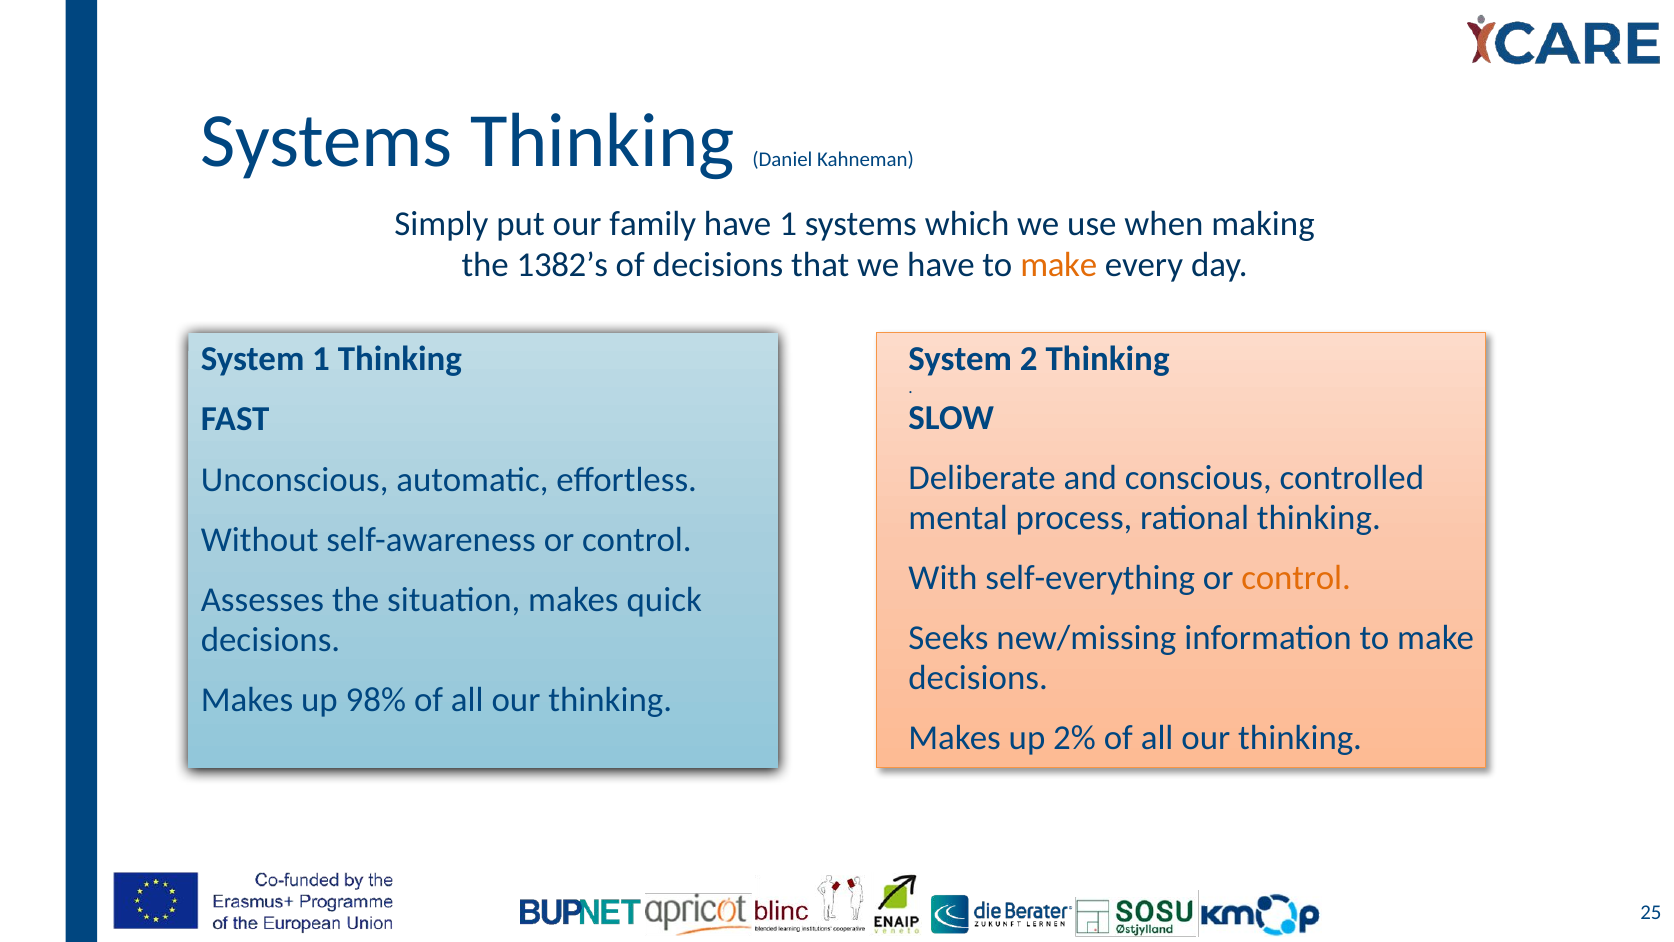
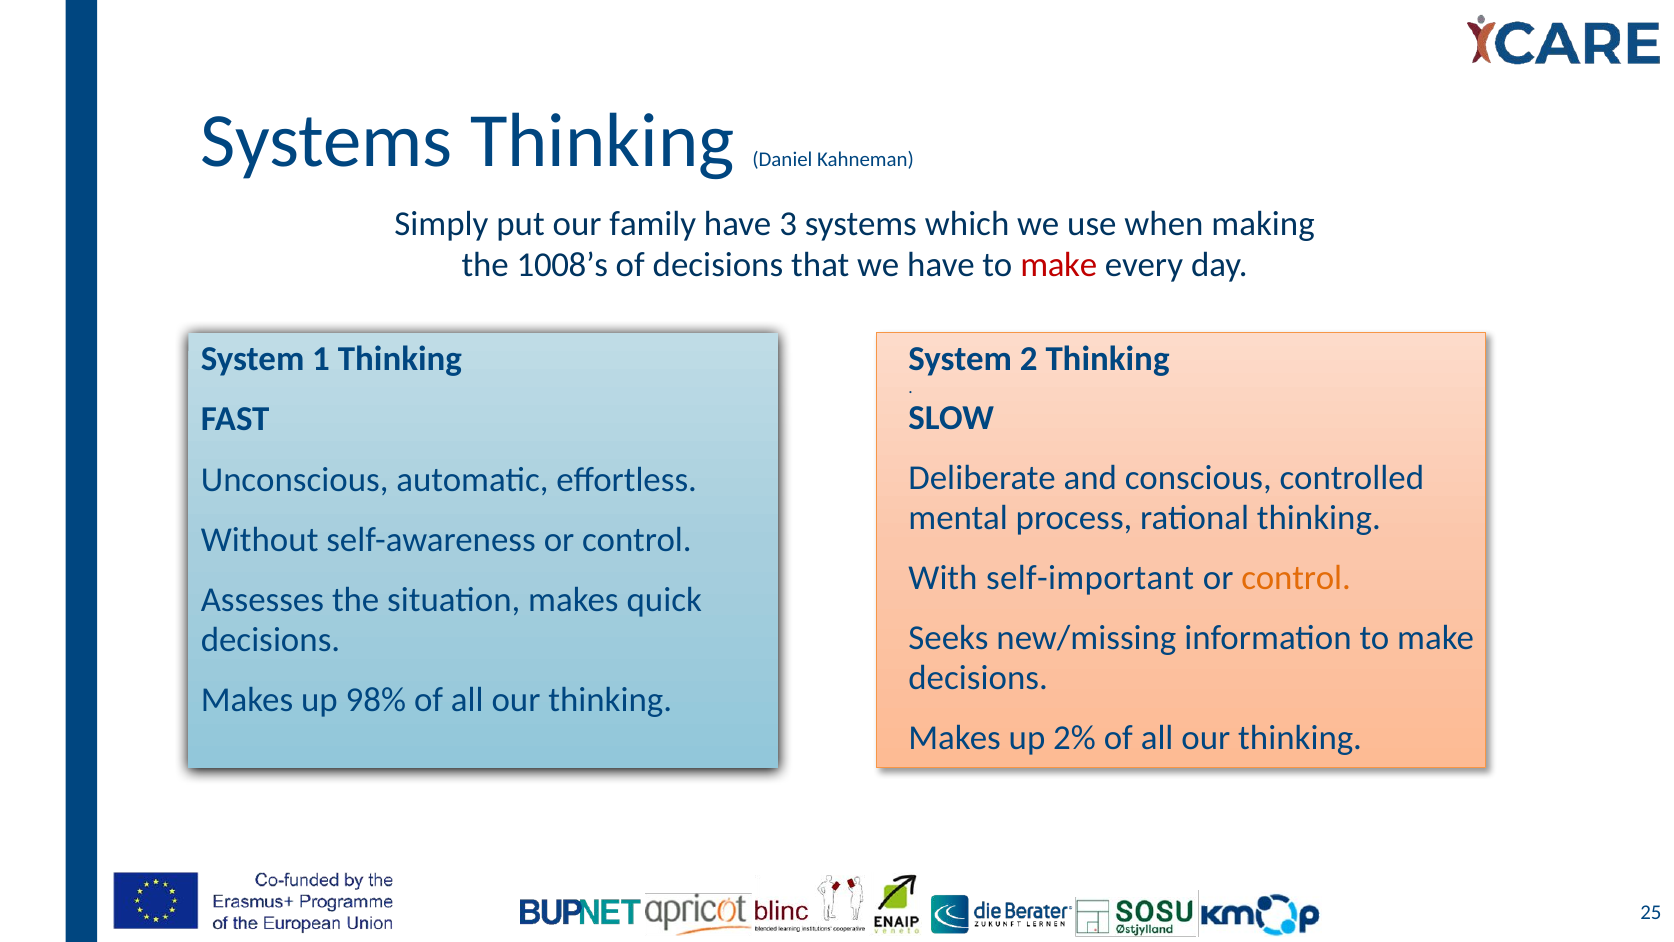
have 1: 1 -> 3 (788, 224)
1382’s: 1382’s -> 1008’s (562, 265)
make colour: orange -> red (1059, 265)
self-everything: self-everything -> self-important (1090, 578)
